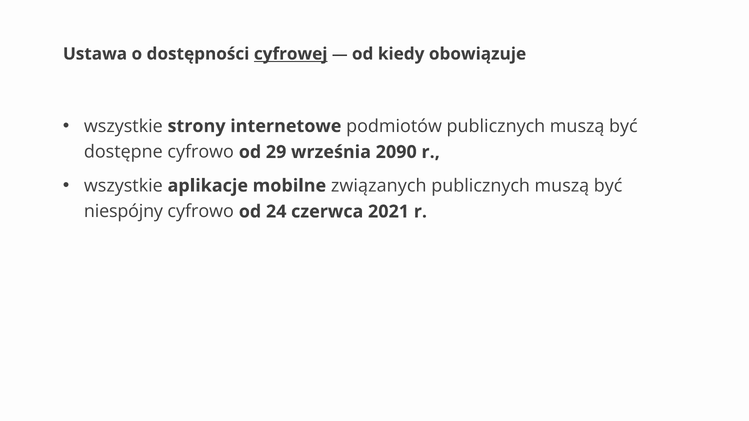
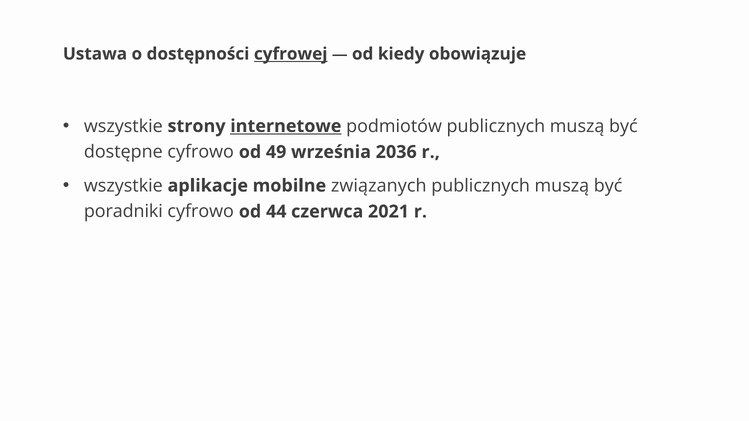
internetowe underline: none -> present (286, 126)
29: 29 -> 49 (276, 152)
2090: 2090 -> 2036 (396, 152)
niespójny: niespójny -> poradniki (123, 212)
24: 24 -> 44 (276, 212)
